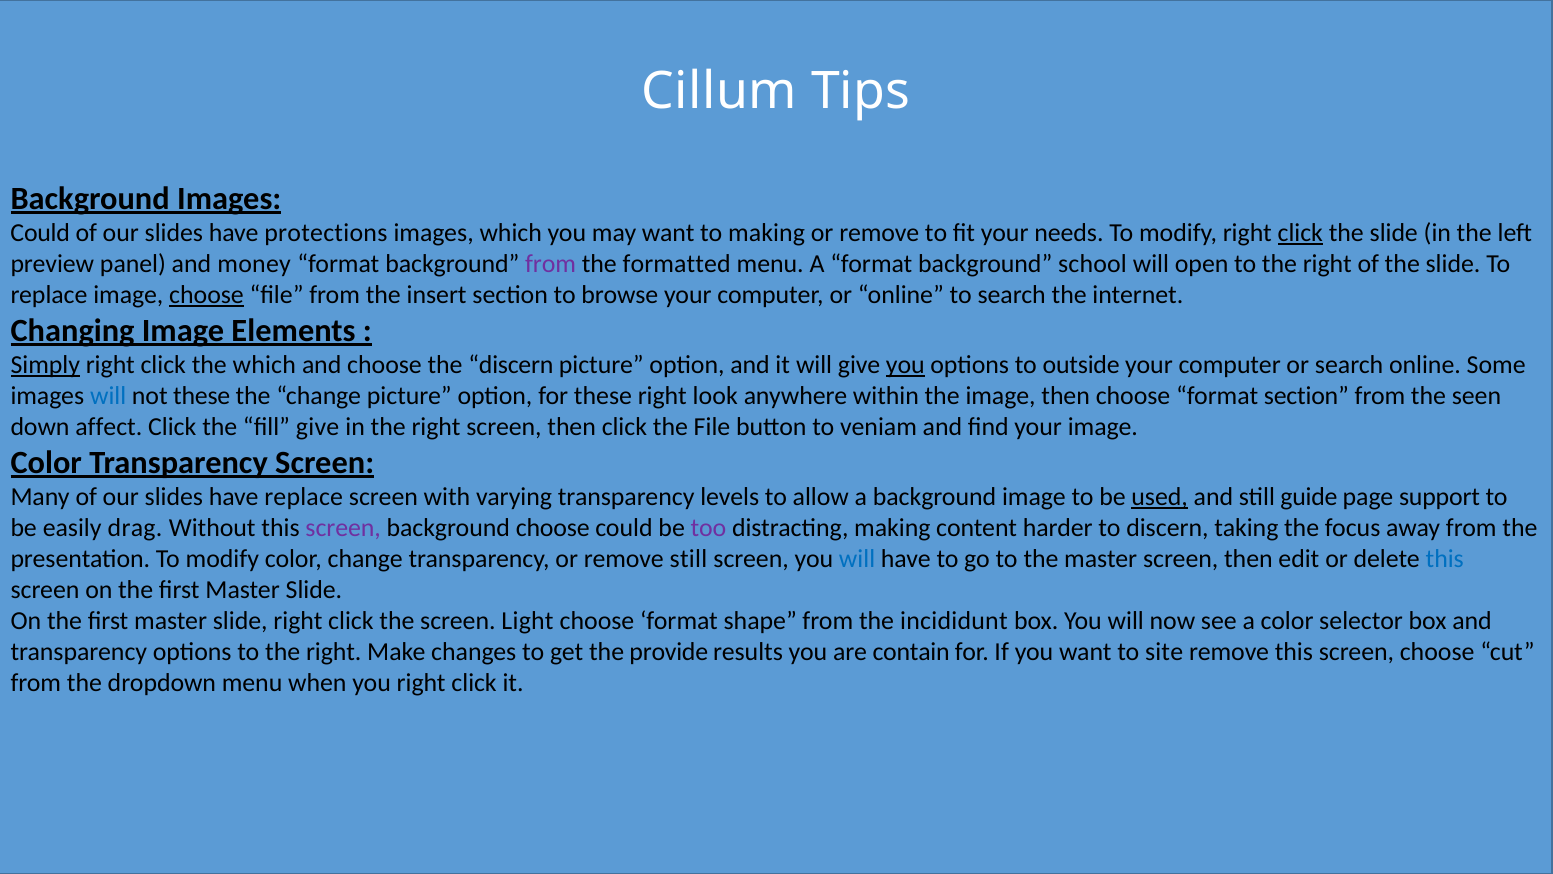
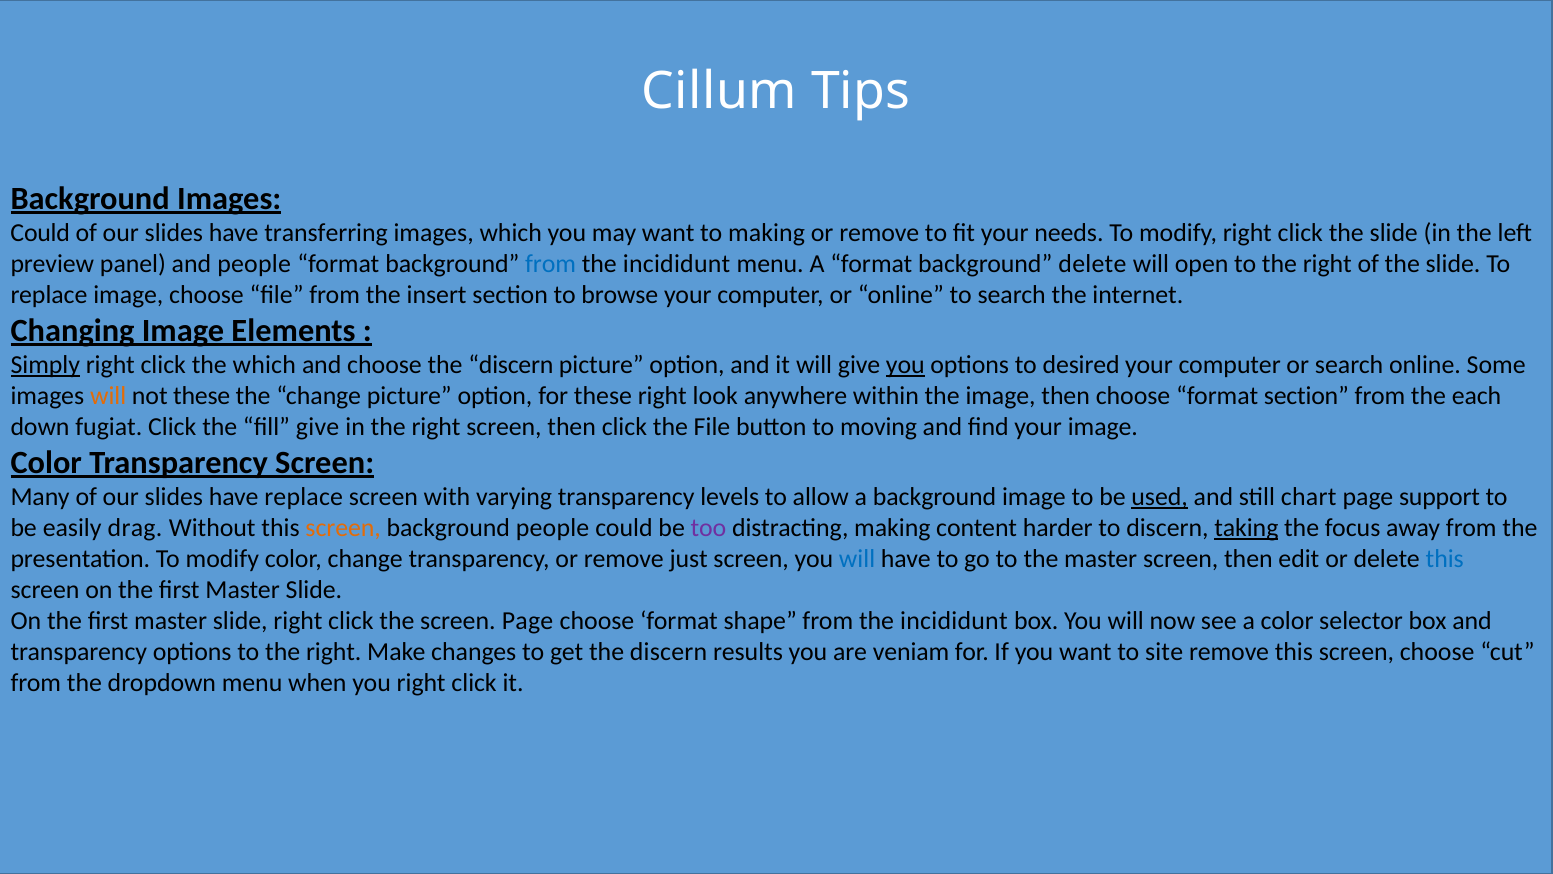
protections: protections -> transferring (326, 233)
click underline: present -> none (1300, 233)
and money: money -> people (254, 264)
from colour: purple -> blue (551, 264)
formatted: formatted -> incididunt (677, 264)
background school: school -> delete (1092, 264)
choose underline: present -> none (207, 295)
outside: outside -> desired (1081, 365)
will colour: blue -> orange (108, 396)
seen: seen -> each (1477, 396)
affect: affect -> fugiat (109, 427)
veniam: veniam -> moving (879, 427)
guide: guide -> chart (1309, 497)
screen colour: purple -> orange (343, 528)
background choose: choose -> people (553, 528)
taking underline: none -> present (1246, 528)
remove still: still -> just (689, 559)
screen Light: Light -> Page (528, 621)
get the provide: provide -> discern (669, 652)
contain: contain -> veniam (911, 652)
